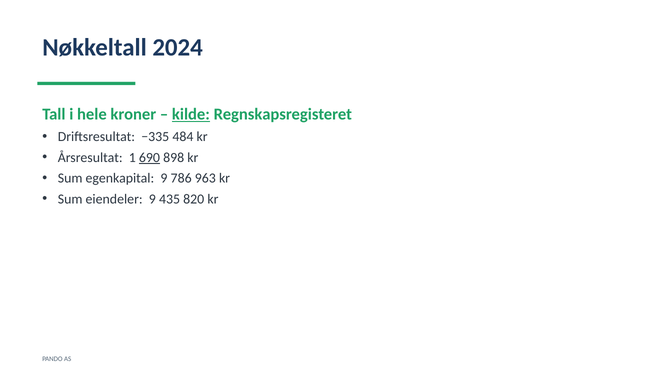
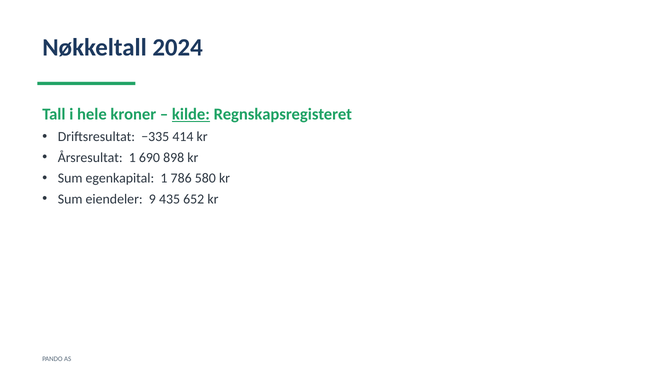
484: 484 -> 414 (183, 137)
690 underline: present -> none (149, 157)
egenkapital 9: 9 -> 1 (164, 178)
963: 963 -> 580 (205, 178)
820: 820 -> 652 (194, 199)
